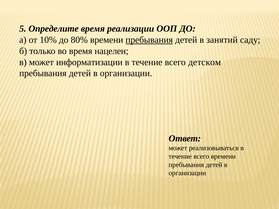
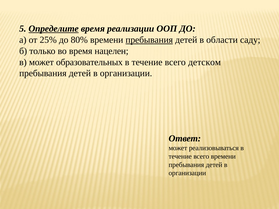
Определите underline: none -> present (54, 29)
10%: 10% -> 25% (48, 40)
занятий: занятий -> области (222, 40)
информатизации: информатизации -> образовательных (89, 62)
